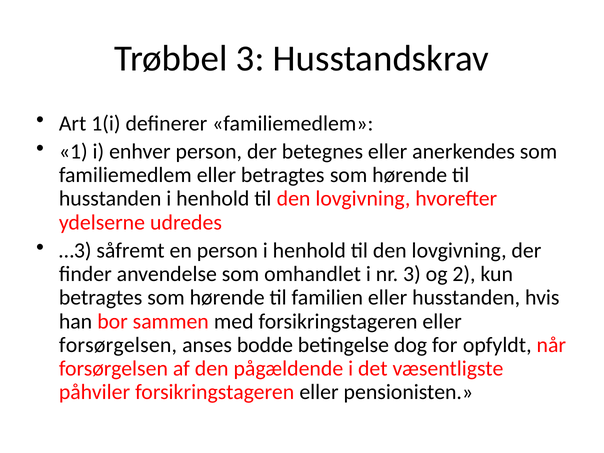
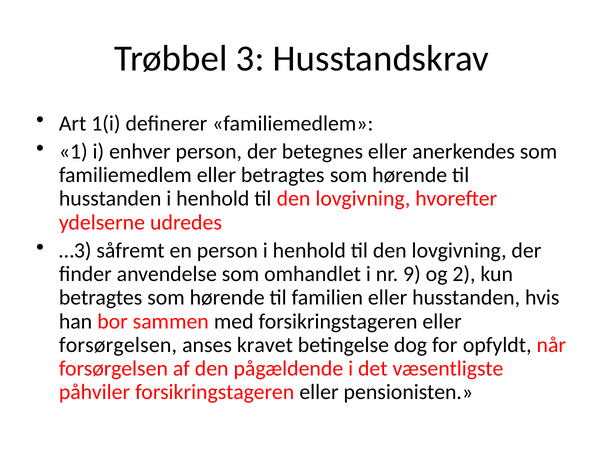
nr 3: 3 -> 9 (412, 274)
bodde: bodde -> kravet (265, 345)
